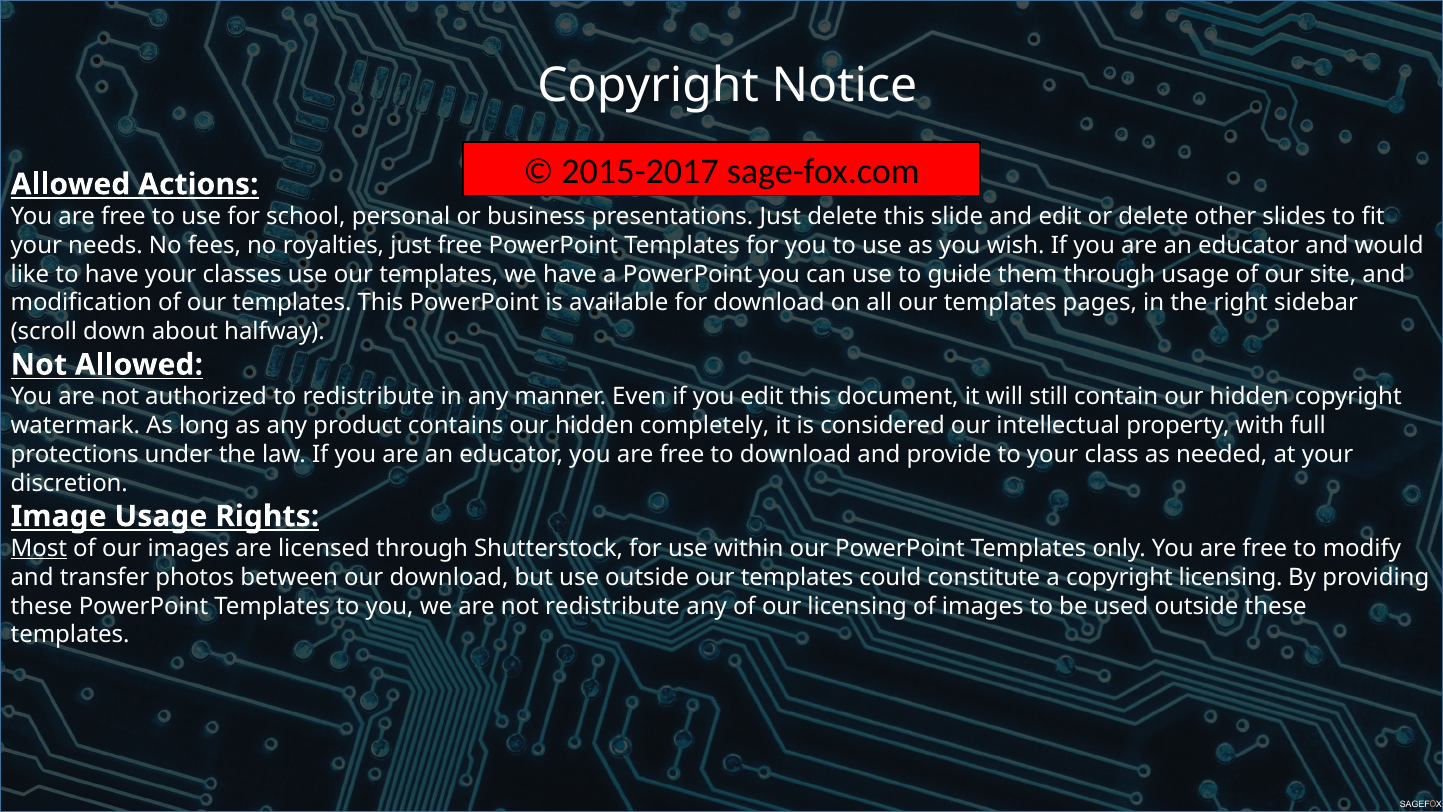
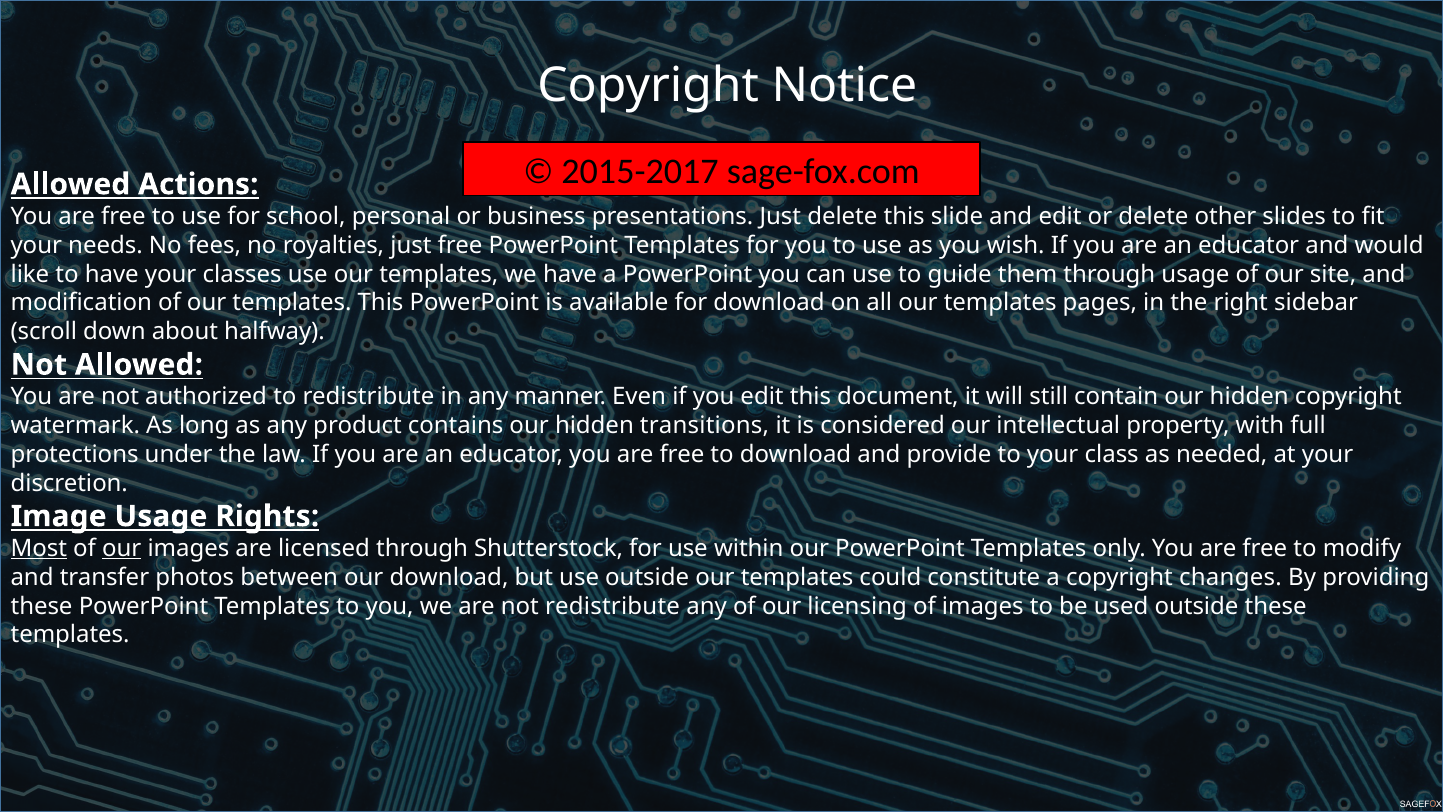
completely: completely -> transitions (704, 426)
our underline: none -> present (122, 548)
copyright licensing: licensing -> changes (1230, 577)
